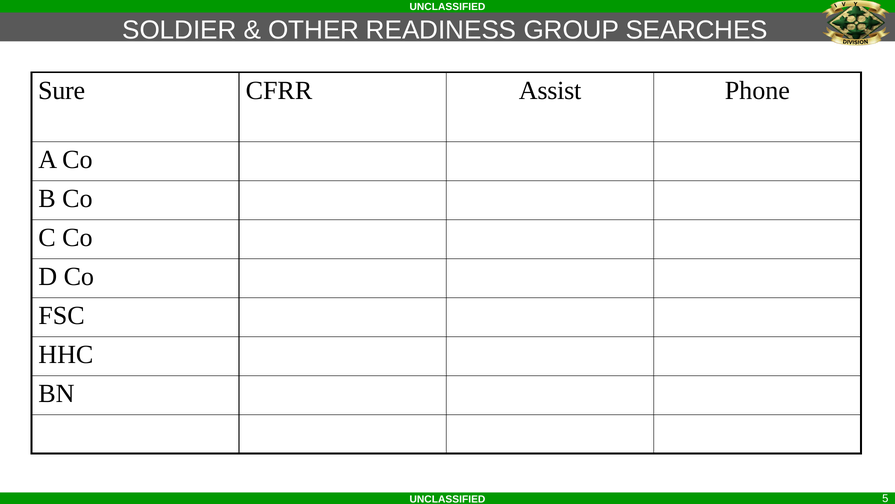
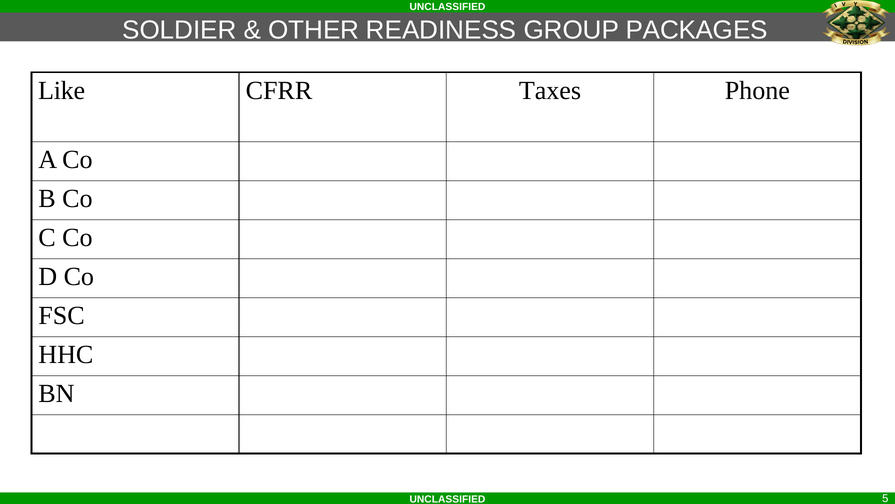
SEARCHES: SEARCHES -> PACKAGES (697, 30)
Sure: Sure -> Like (62, 90)
Assist: Assist -> Taxes (550, 90)
